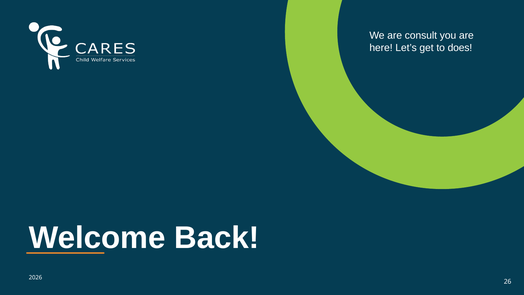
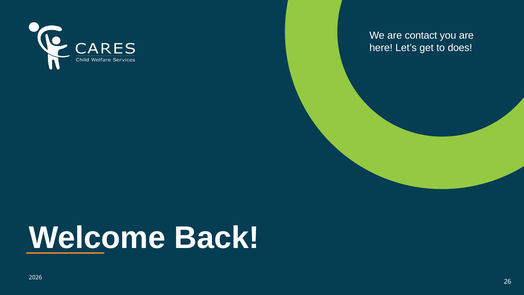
consult: consult -> contact (421, 35)
